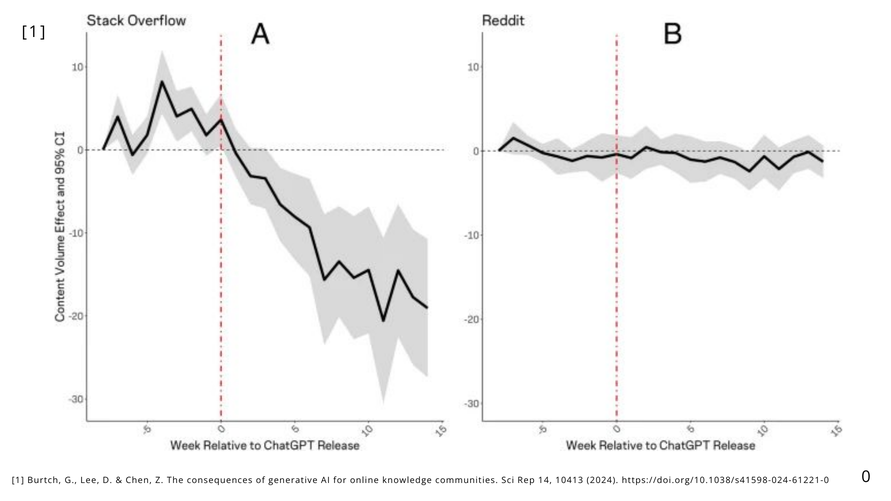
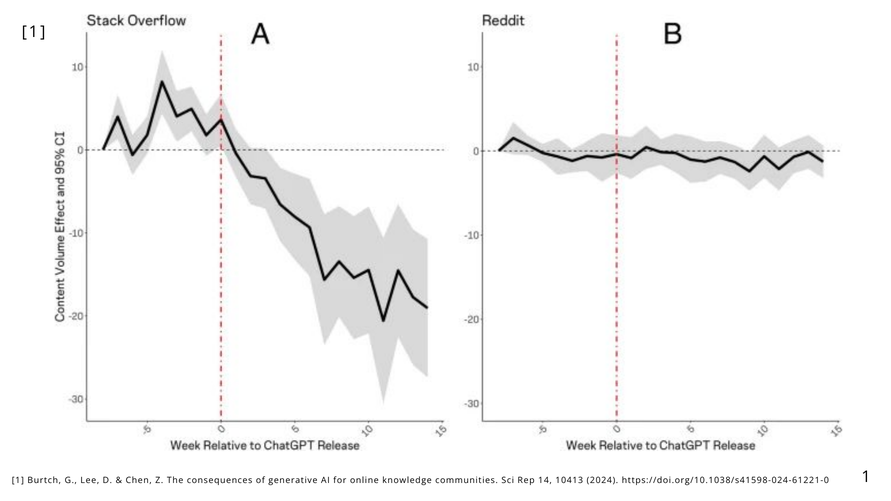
https://doi.org/10.1038/s41598-024-61221-0 0: 0 -> 1 (866, 477)
